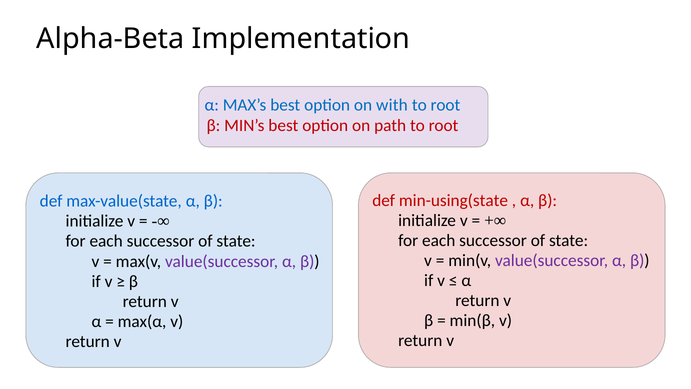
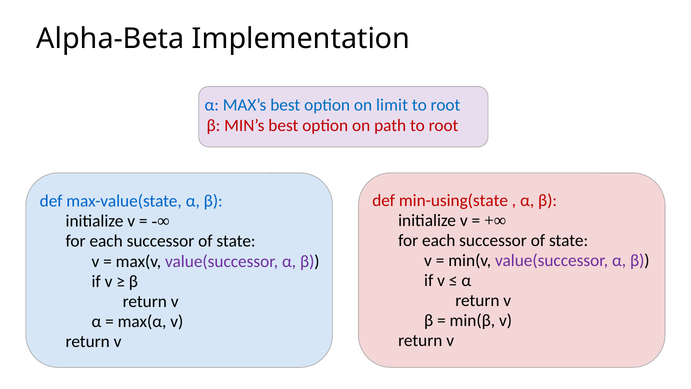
with: with -> limit (392, 105)
